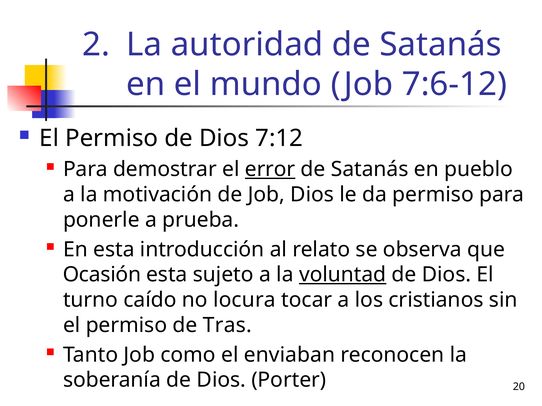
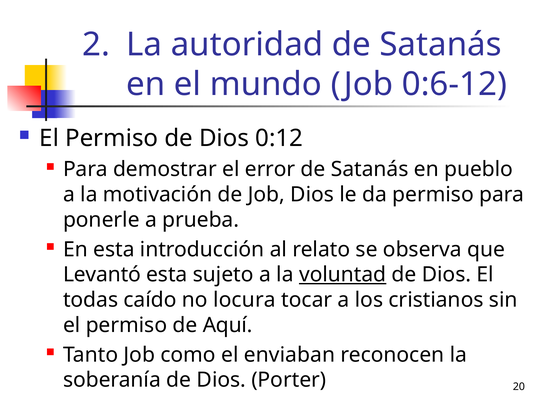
7:6-12: 7:6-12 -> 0:6-12 (454, 84)
7:12: 7:12 -> 0:12 (279, 138)
error underline: present -> none (270, 170)
Ocasión: Ocasión -> Levantó (102, 275)
turno: turno -> todas (91, 300)
Tras: Tras -> Aquí (228, 326)
